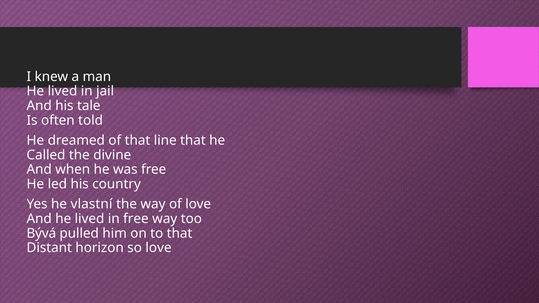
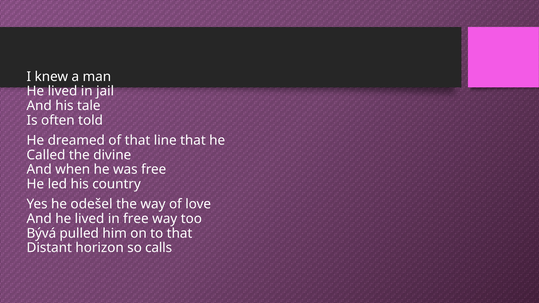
vlastní: vlastní -> odešel (92, 204)
so love: love -> calls (159, 248)
